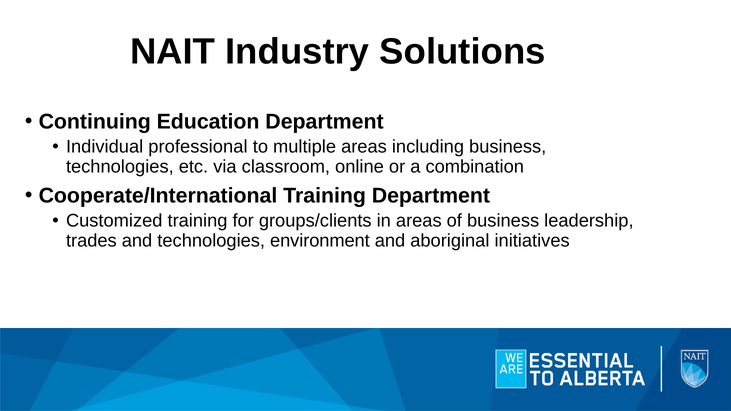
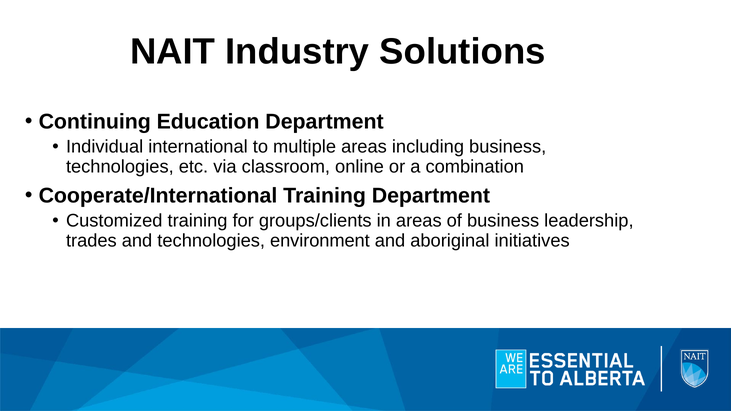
professional: professional -> international (198, 147)
